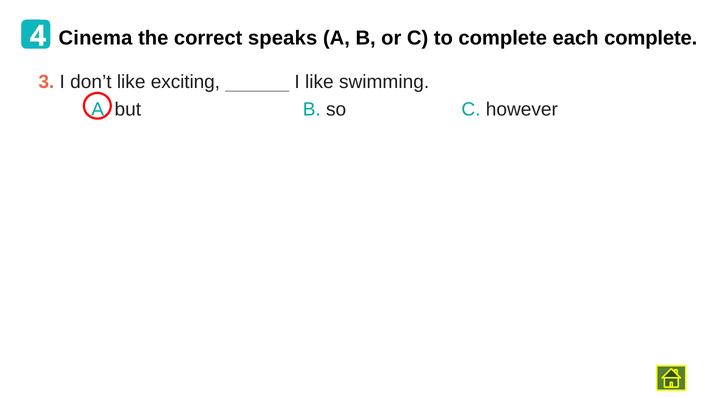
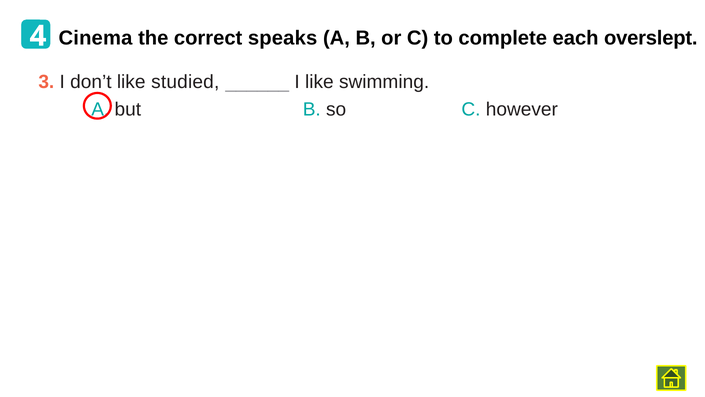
each complete: complete -> overslept (651, 38)
exciting: exciting -> studied (185, 82)
